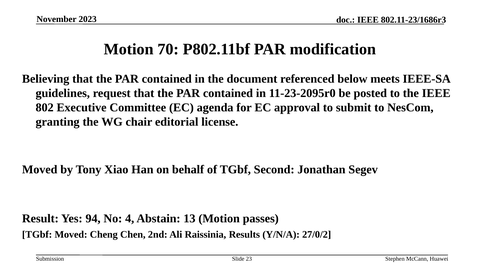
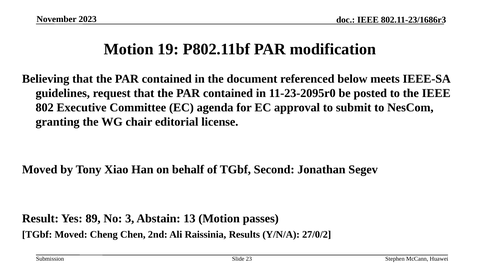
70: 70 -> 19 (168, 49)
94: 94 -> 89 (93, 219)
4: 4 -> 3 (130, 219)
